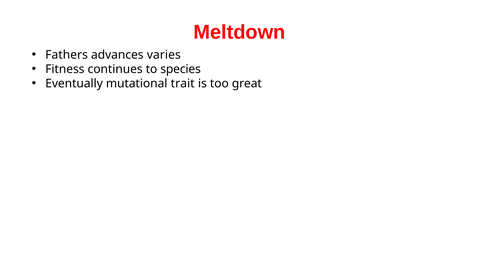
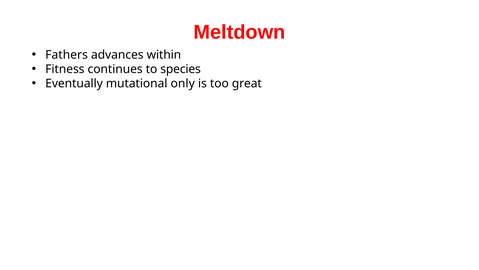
varies: varies -> within (164, 55)
trait: trait -> only (183, 83)
